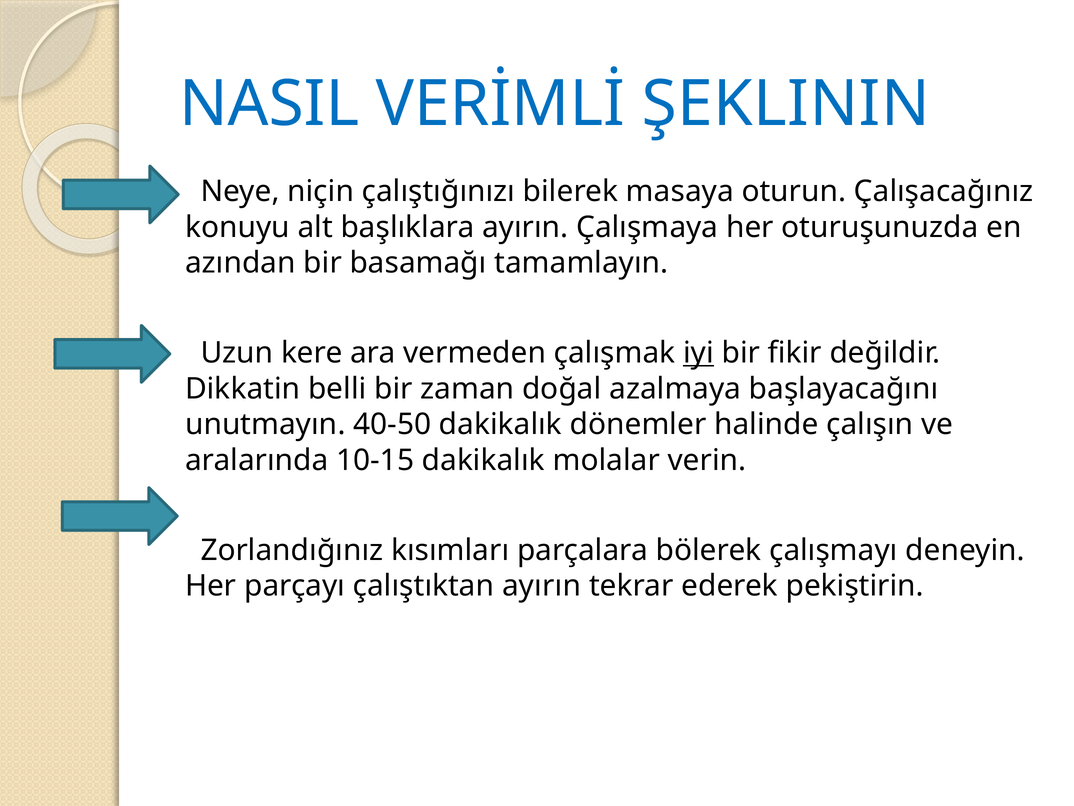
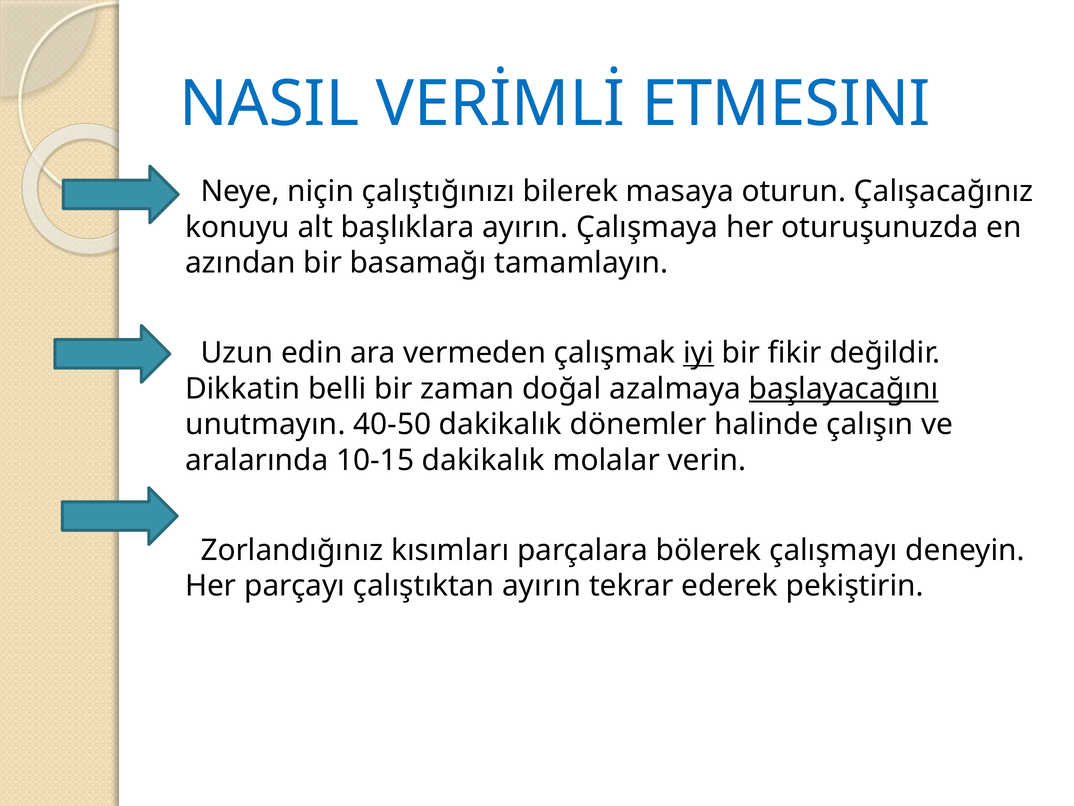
ŞEKLININ: ŞEKLININ -> ETMESINI (786, 104)
kere: kere -> edin (312, 353)
başlayacağını underline: none -> present (844, 388)
